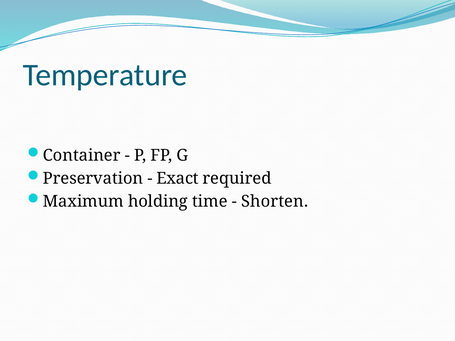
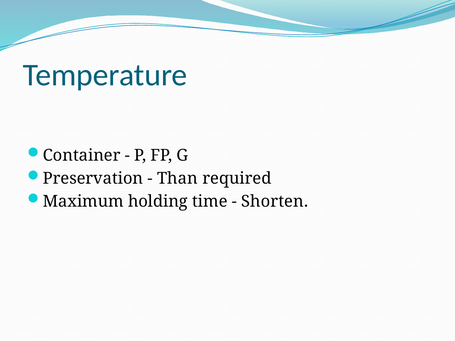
Exact: Exact -> Than (177, 179)
